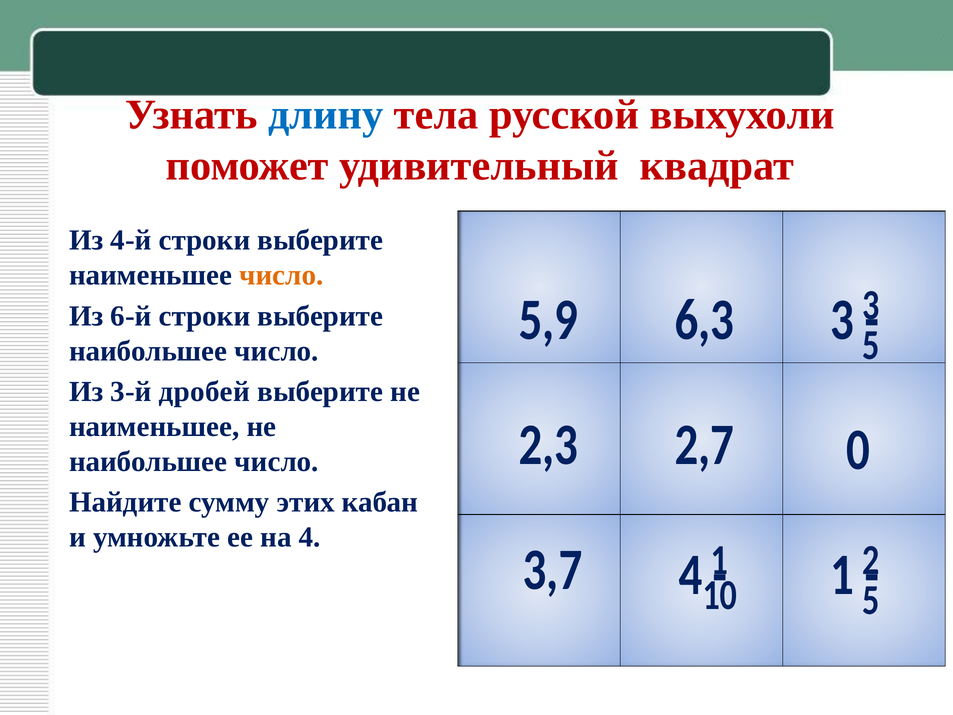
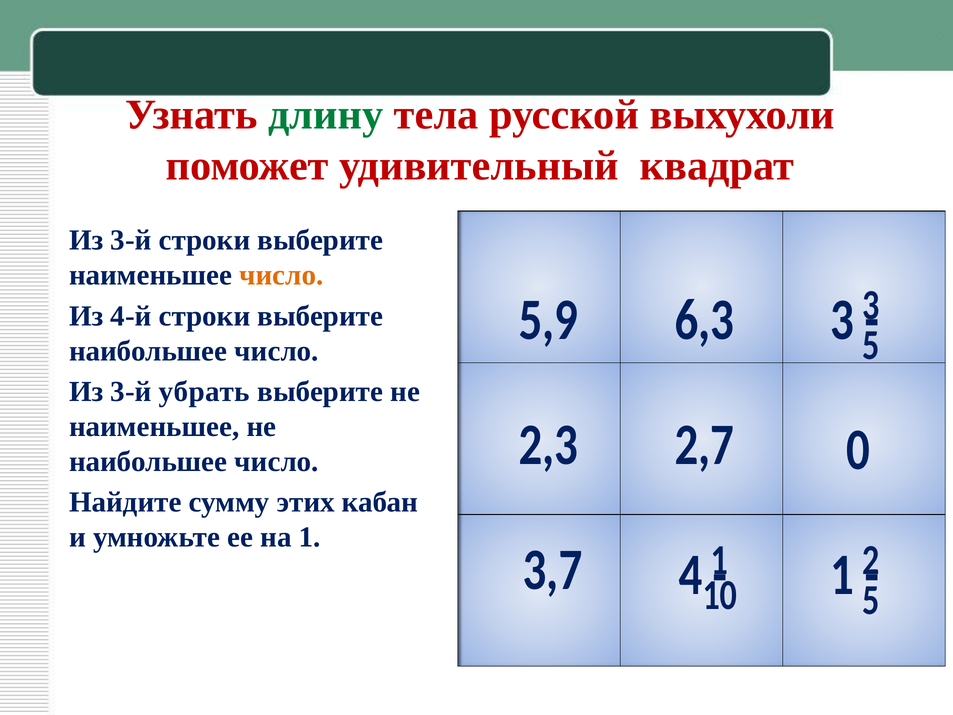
длину colour: blue -> green (326, 115)
4-й: 4-й -> 3-й (131, 240)
6-й: 6-й -> 4-й (131, 316)
дробей: дробей -> убрать (204, 392)
на 4: 4 -> 1 (310, 537)
